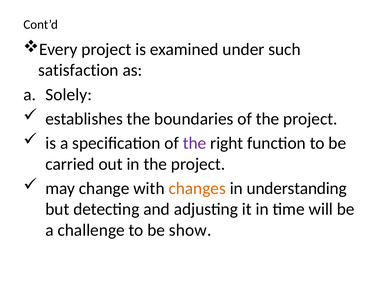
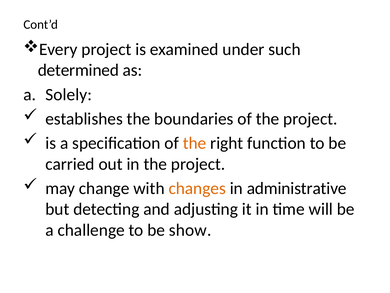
satisfaction: satisfaction -> determined (78, 70)
the colour: purple -> orange (195, 143)
understanding: understanding -> administrative (297, 188)
